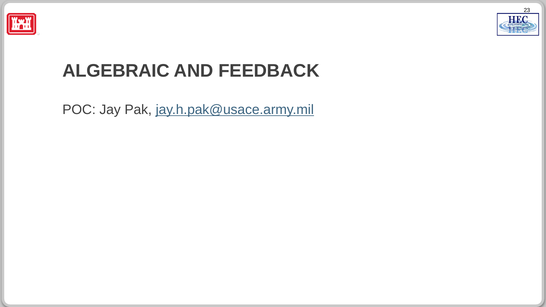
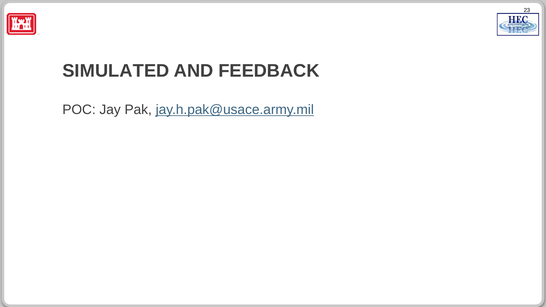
ALGEBRAIC: ALGEBRAIC -> SIMULATED (116, 71)
